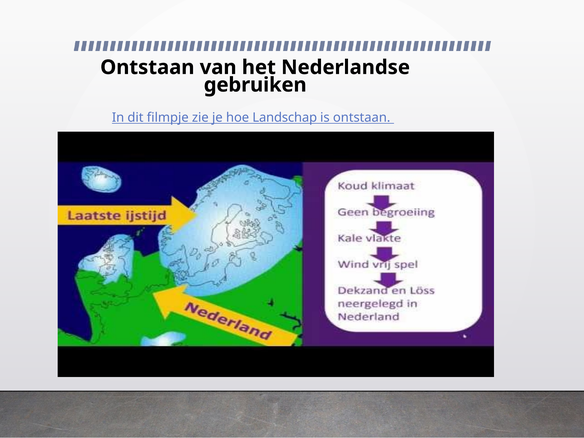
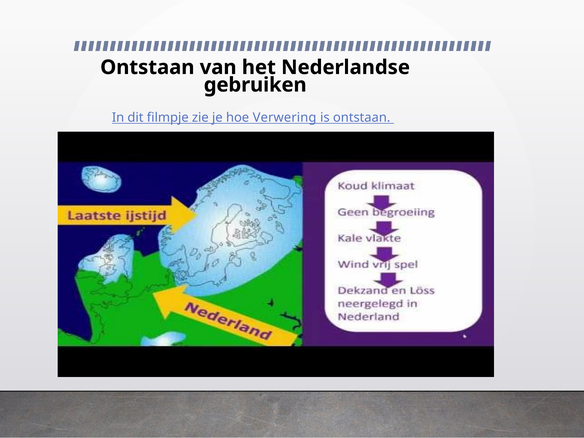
Landschap: Landschap -> Verwering (285, 117)
